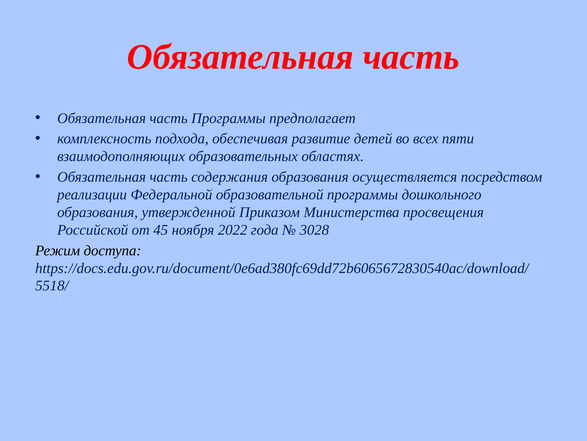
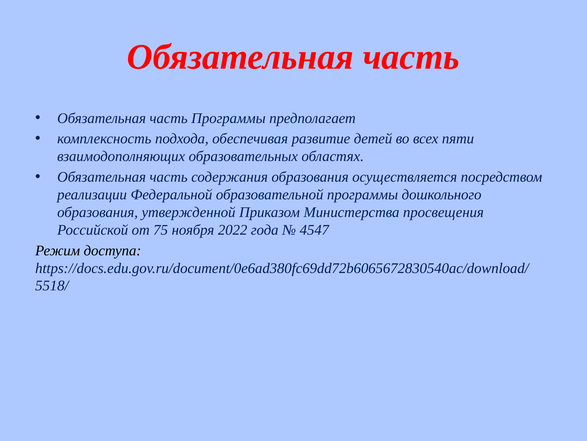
45: 45 -> 75 (161, 230)
3028: 3028 -> 4547 (314, 230)
